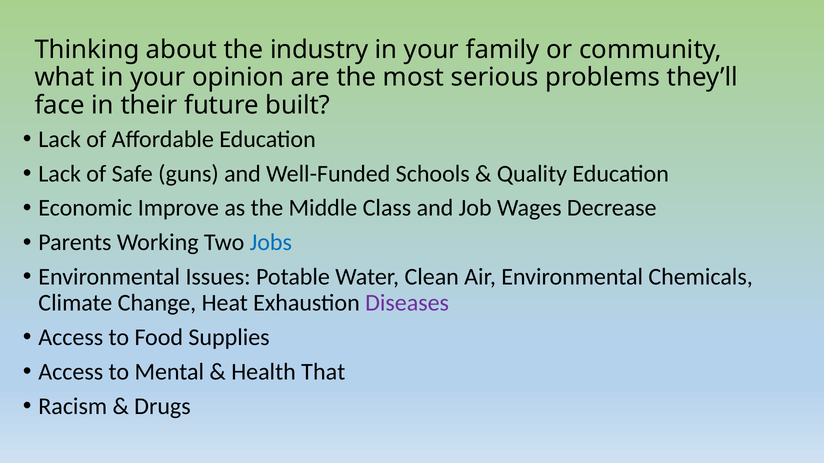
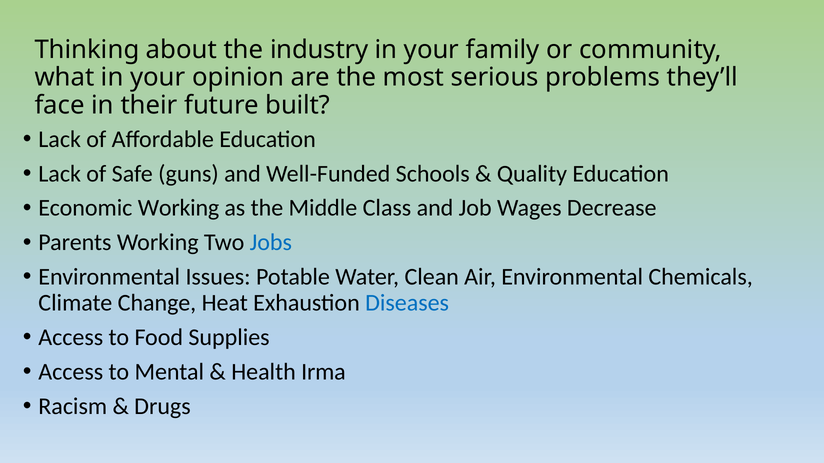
Economic Improve: Improve -> Working (179, 208)
Diseases colour: purple -> blue (407, 303)
That: That -> Irma (323, 372)
